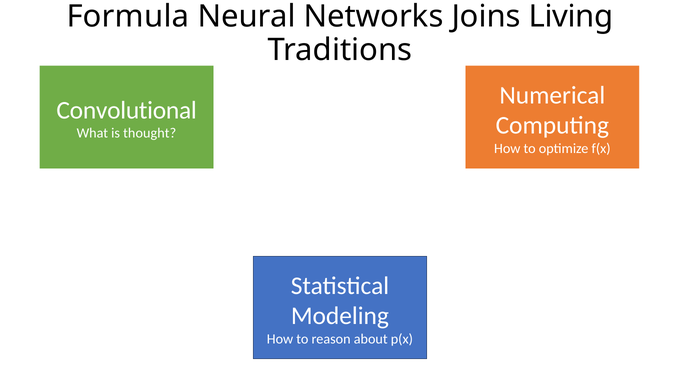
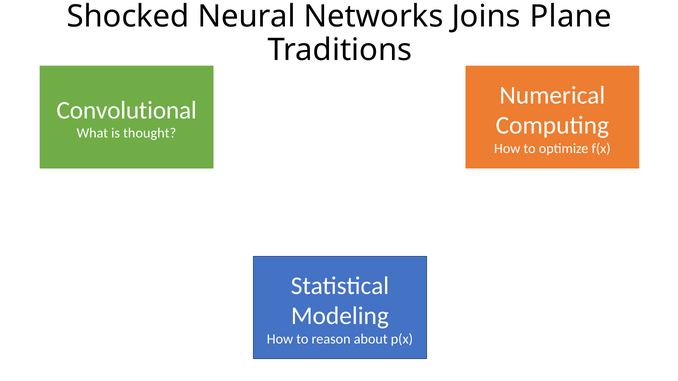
Formula: Formula -> Shocked (128, 16)
Living: Living -> Plane (571, 16)
